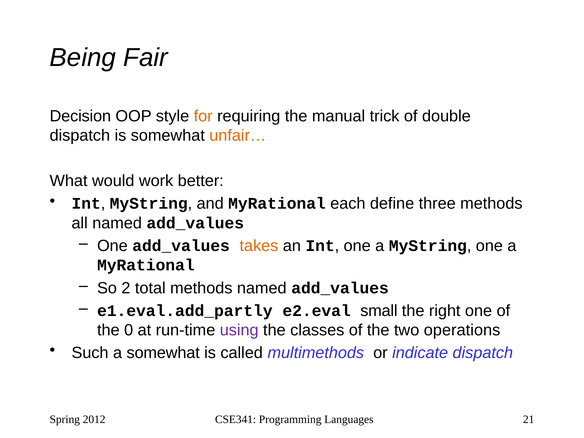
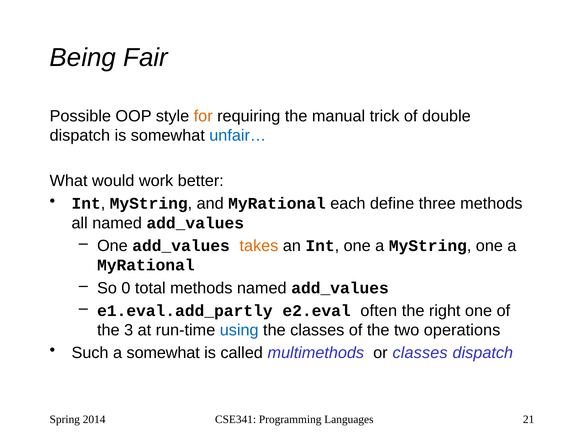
Decision: Decision -> Possible (80, 116)
unfair… colour: orange -> blue (238, 135)
2: 2 -> 0 (126, 288)
small: small -> often (379, 311)
0: 0 -> 3 (129, 330)
using colour: purple -> blue (239, 330)
or indicate: indicate -> classes (420, 353)
2012: 2012 -> 2014 (94, 419)
